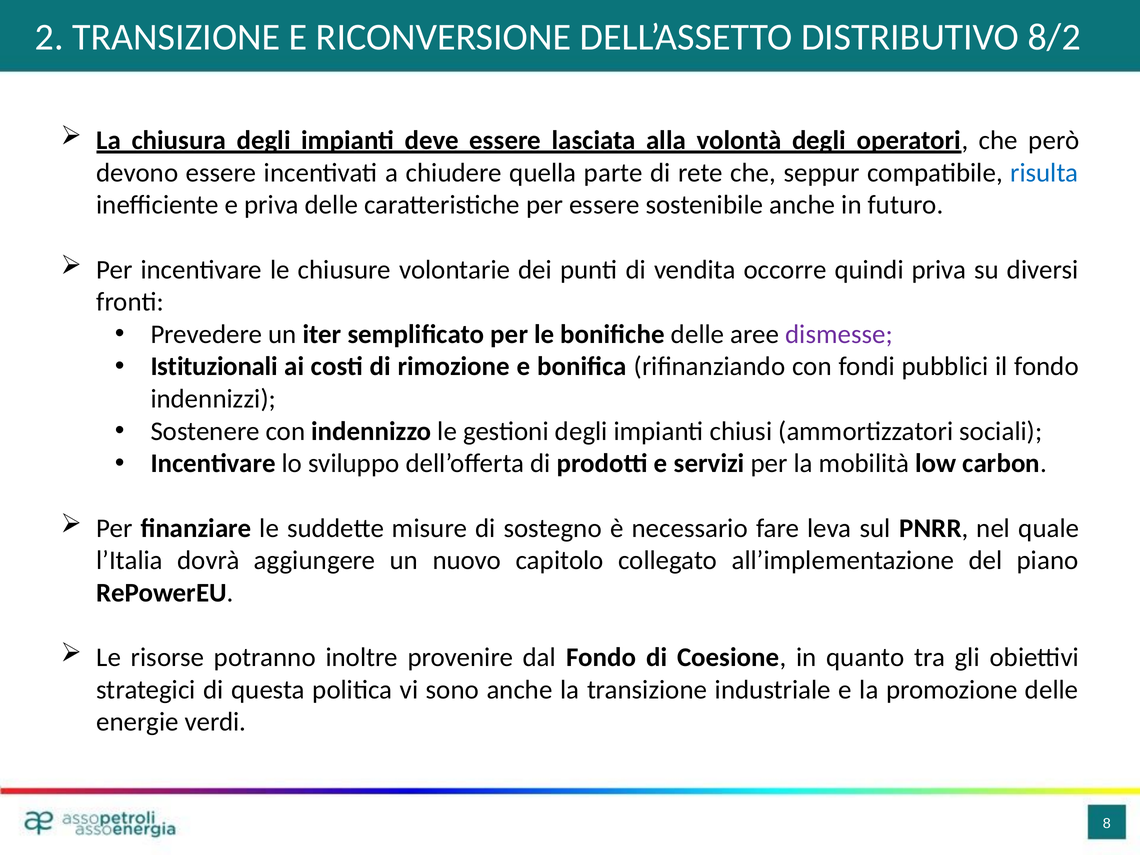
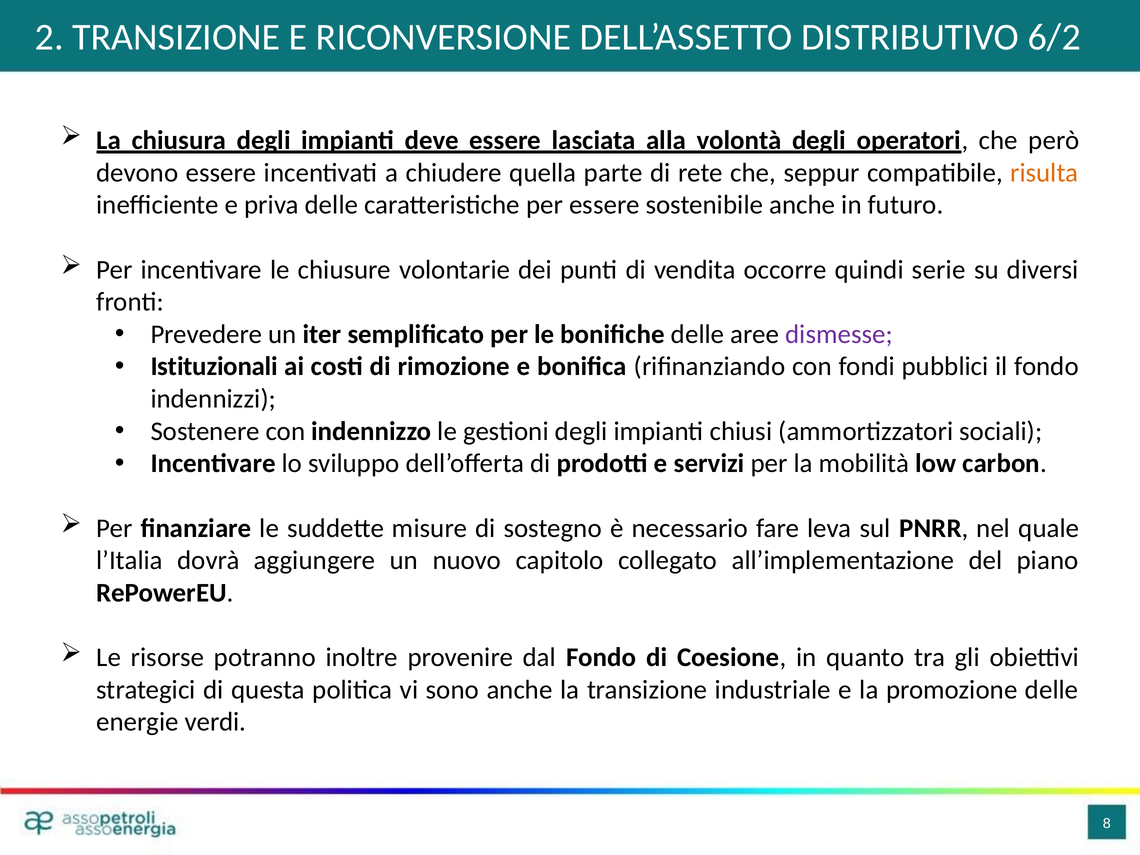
8/2: 8/2 -> 6/2 (1054, 37)
risulta colour: blue -> orange (1044, 173)
quindi priva: priva -> serie (939, 270)
